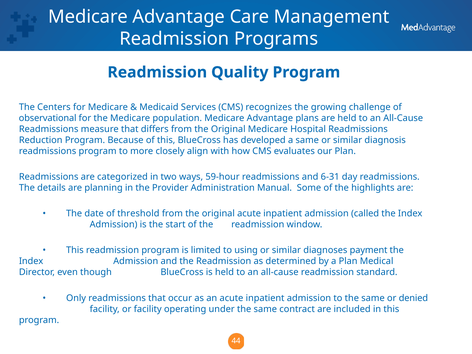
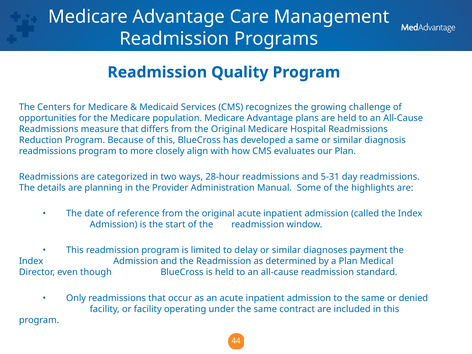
observational: observational -> opportunities (48, 118)
59-hour: 59-hour -> 28-hour (223, 177)
6-31: 6-31 -> 5-31 (330, 177)
threshold: threshold -> reference (138, 214)
using: using -> delay (246, 250)
